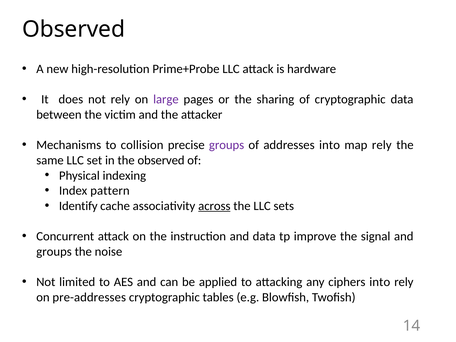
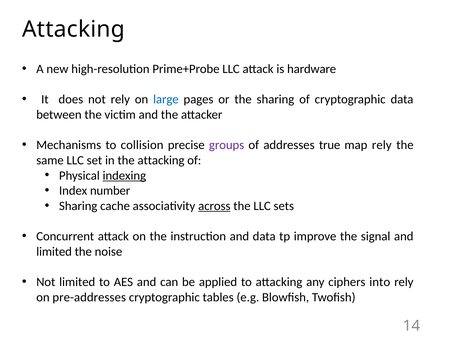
Observed: Observed -> Attacking (73, 29)
large colour: purple -> blue (166, 99)
addresses into: into -> true (330, 145)
the observed: observed -> attacking (161, 160)
indexing underline: none -> present (124, 176)
pattern: pattern -> number (110, 191)
Identify: Identify -> Sharing (78, 206)
groups: groups -> limited (54, 252)
